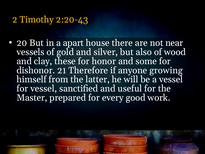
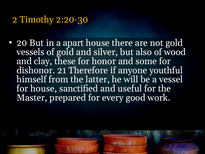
2:20-43: 2:20-43 -> 2:20-30 (72, 20)
not near: near -> gold (174, 43)
growing: growing -> youthful (166, 70)
for vessel: vessel -> house (44, 88)
